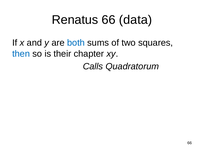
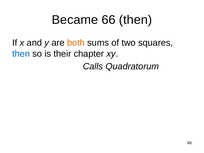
Renatus: Renatus -> Became (75, 20)
66 data: data -> then (136, 20)
both colour: blue -> orange (76, 43)
